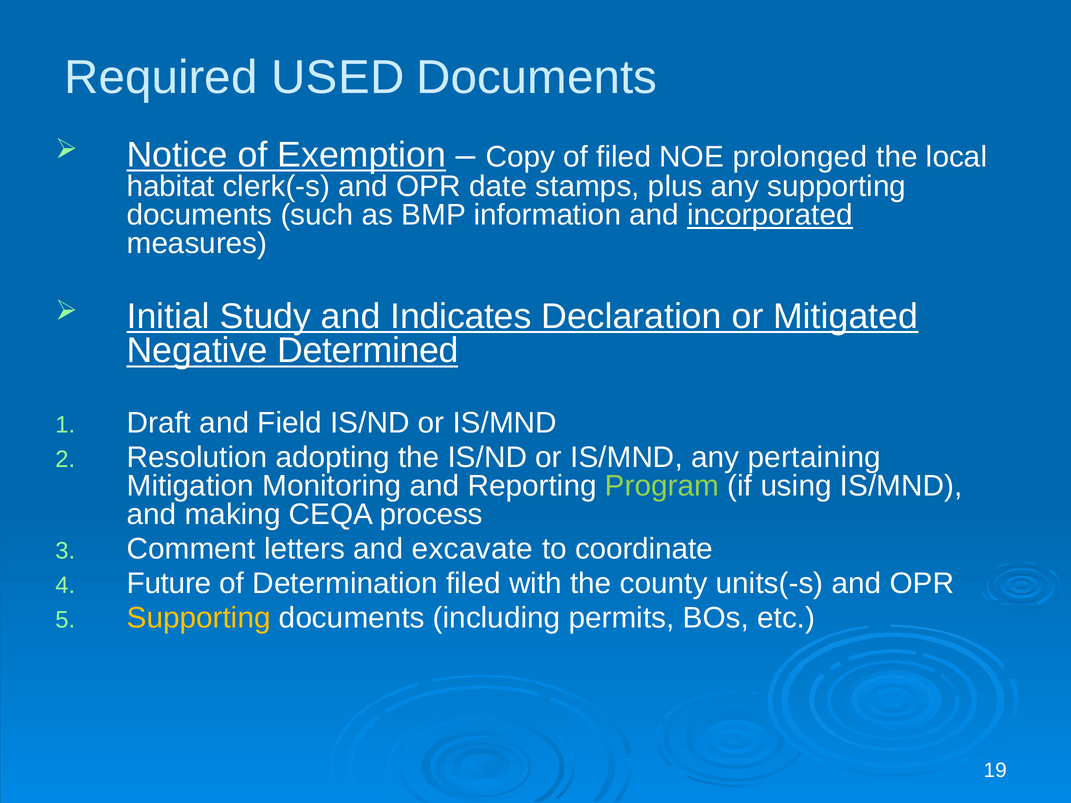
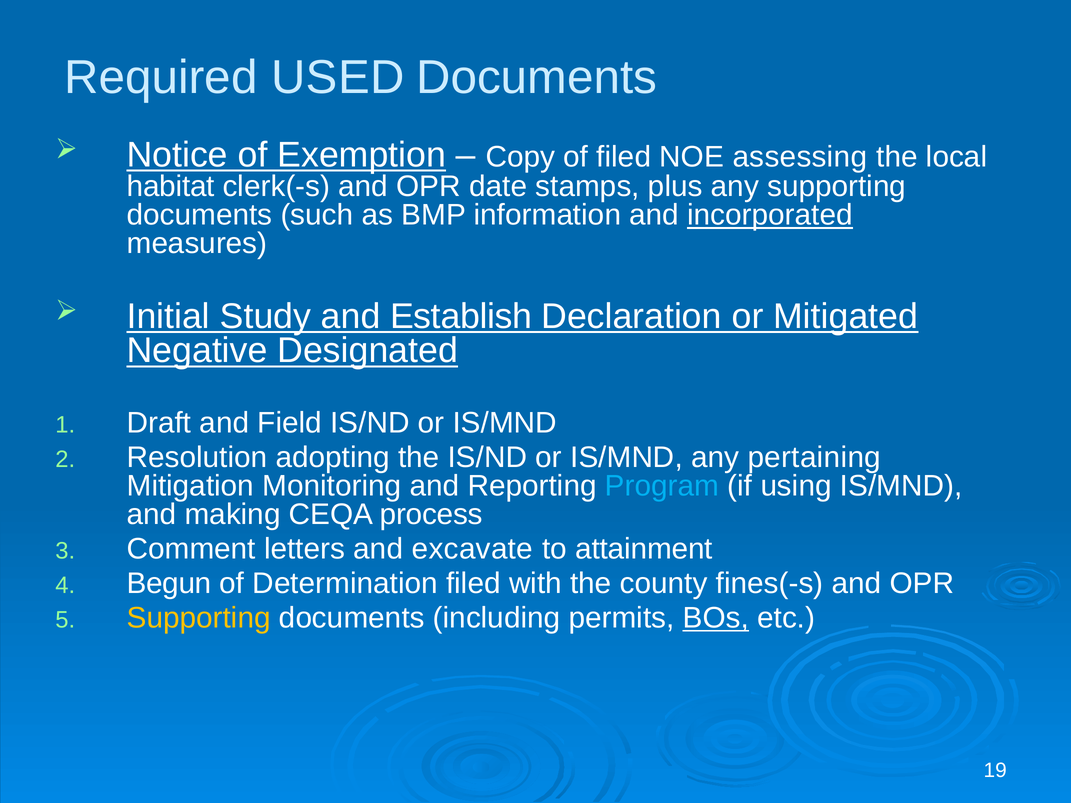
prolonged: prolonged -> assessing (800, 157)
Indicates: Indicates -> Establish (461, 317)
Determined: Determined -> Designated (368, 351)
Program colour: light green -> light blue (662, 486)
coordinate: coordinate -> attainment (644, 549)
Future: Future -> Begun (169, 584)
units(-s: units(-s -> fines(-s (770, 584)
BOs underline: none -> present (716, 618)
